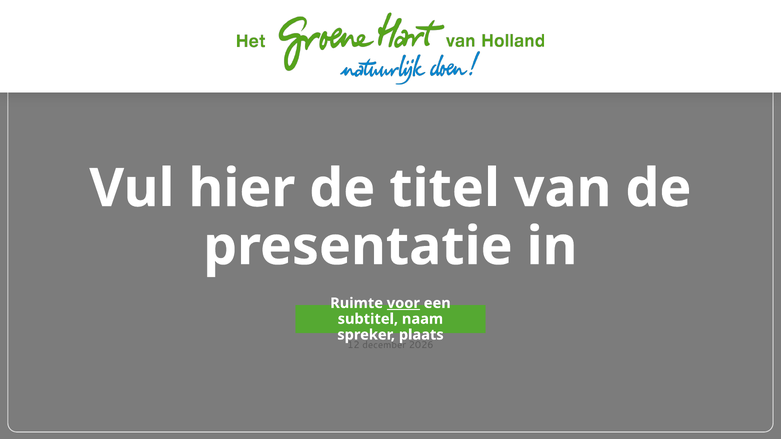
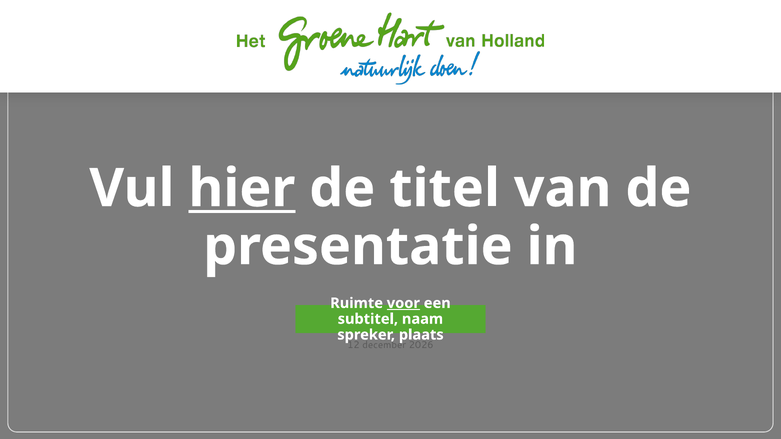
hier underline: none -> present (242, 189)
